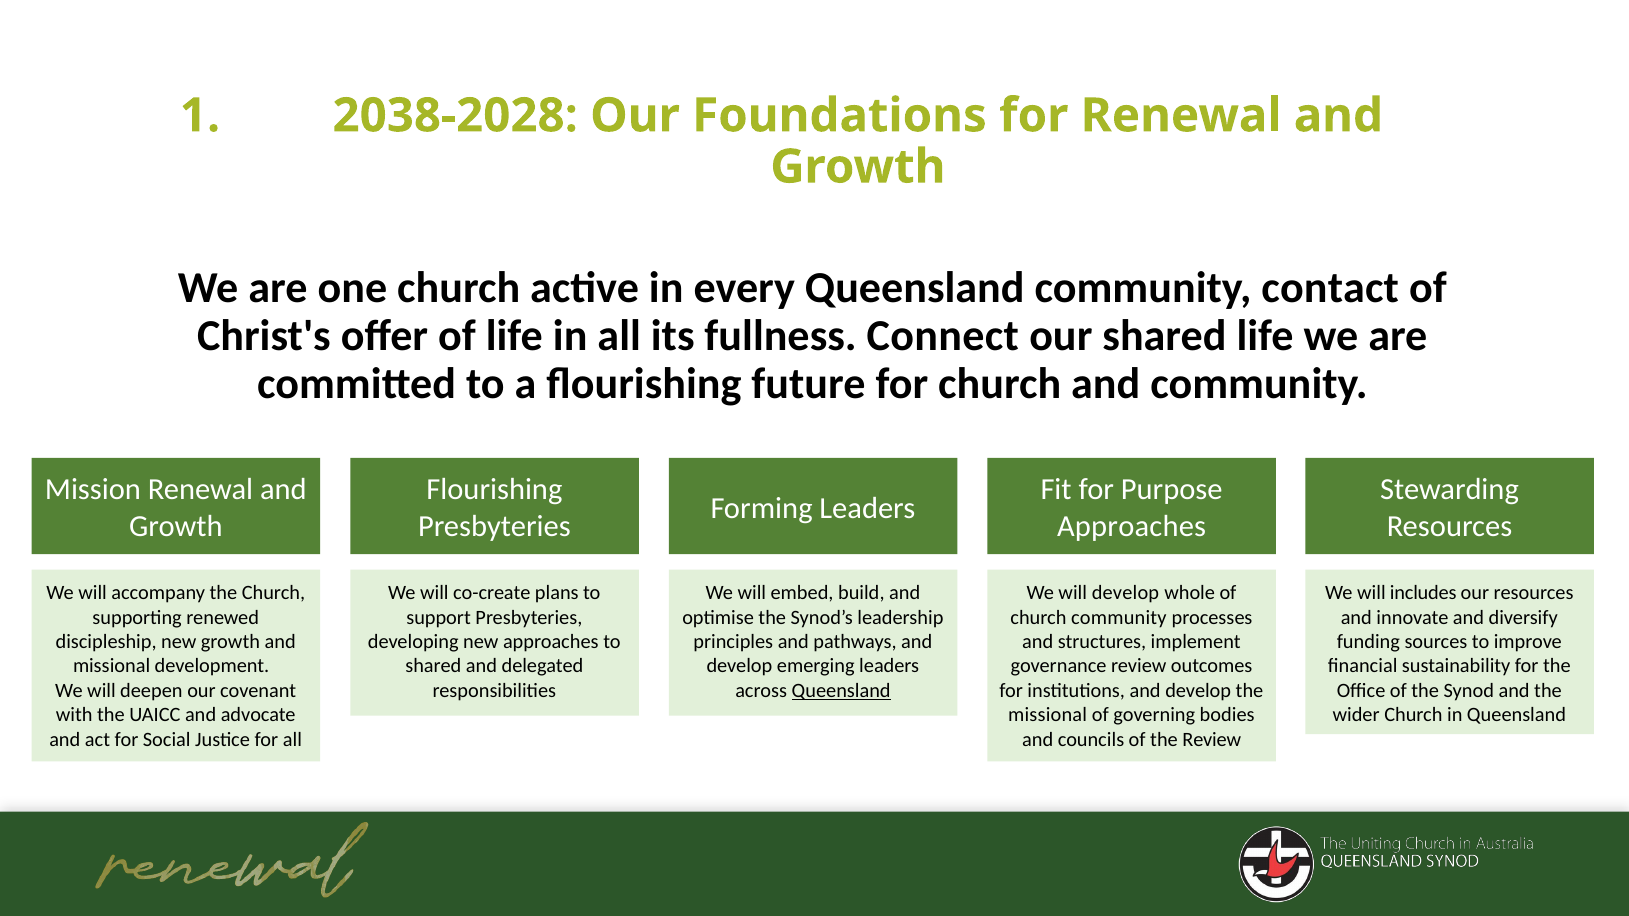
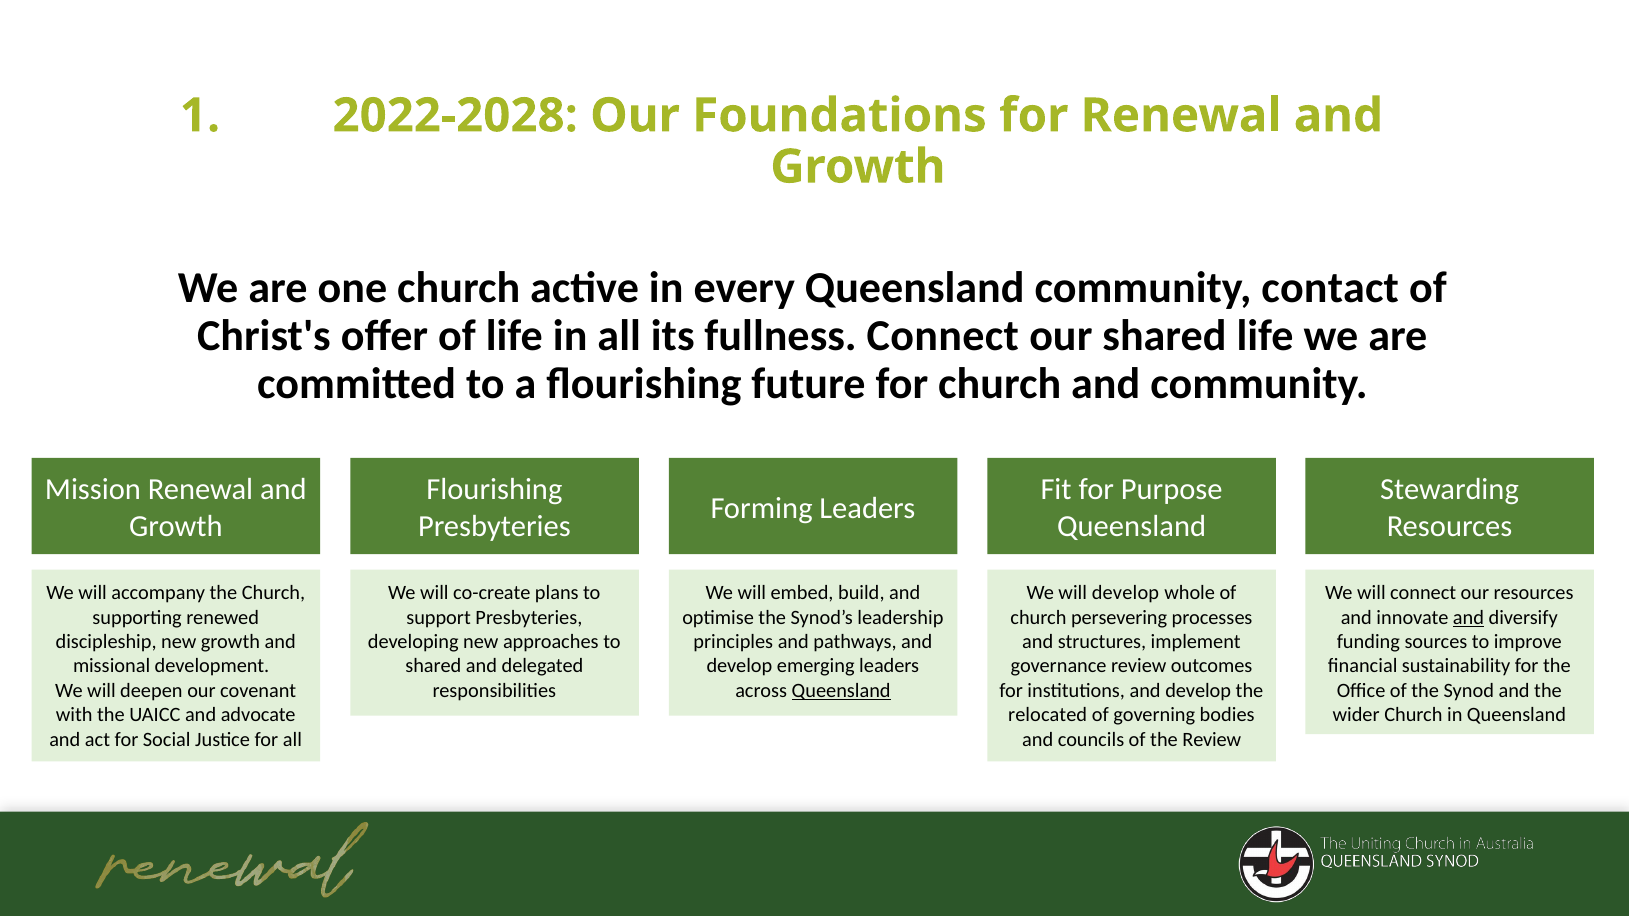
2038-2028: 2038-2028 -> 2022-2028 (455, 116)
Approaches: Approaches -> Queensland (1132, 527)
will includes: includes -> connect (1423, 593)
church community: community -> persevering (1119, 618)
and underline: none -> present (1468, 618)
missional: missional -> relocated (1048, 715)
